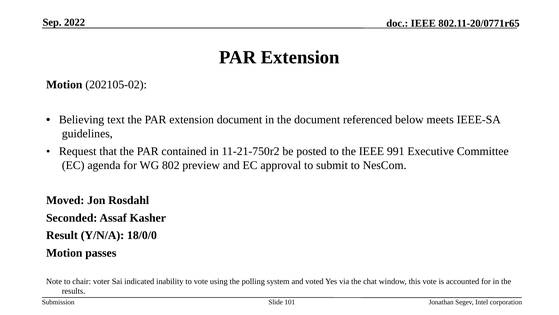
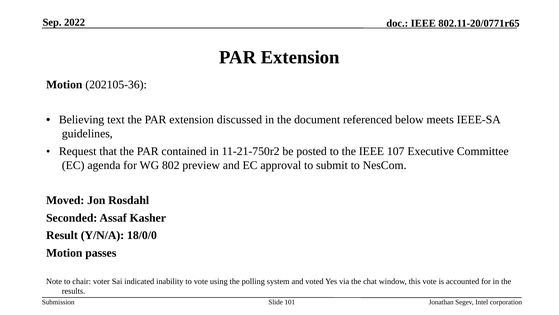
202105-02: 202105-02 -> 202105-36 (116, 85)
extension document: document -> discussed (239, 120)
991: 991 -> 107 (396, 151)
